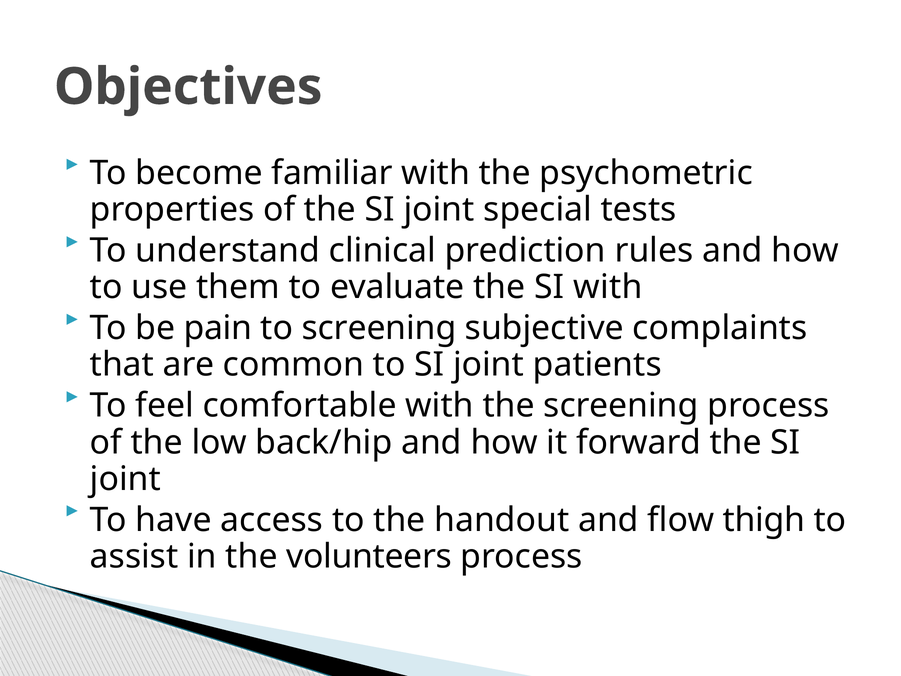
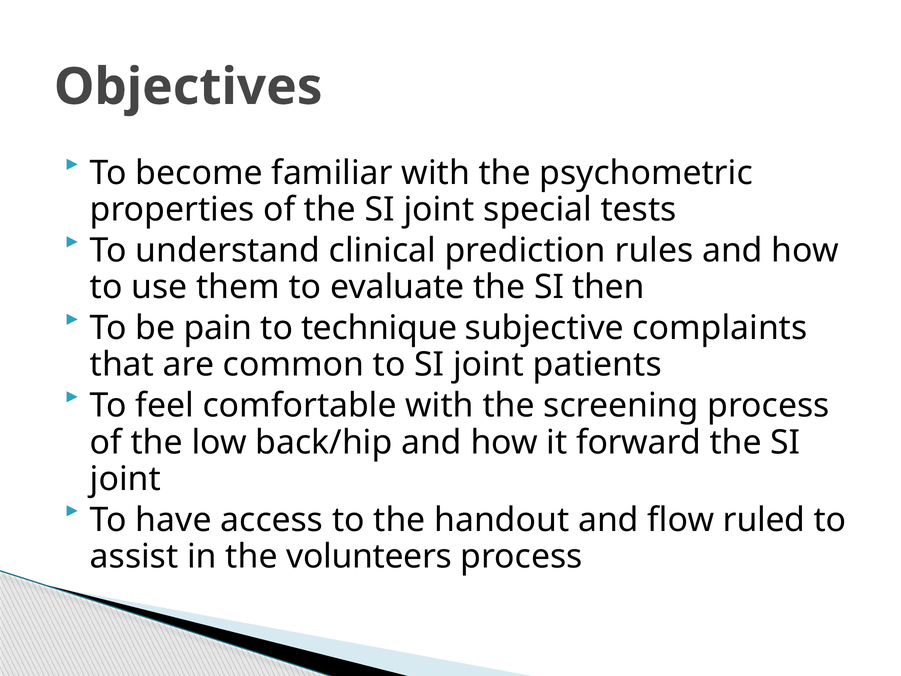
SI with: with -> then (608, 287)
to screening: screening -> technique (379, 328)
thigh: thigh -> ruled (764, 520)
